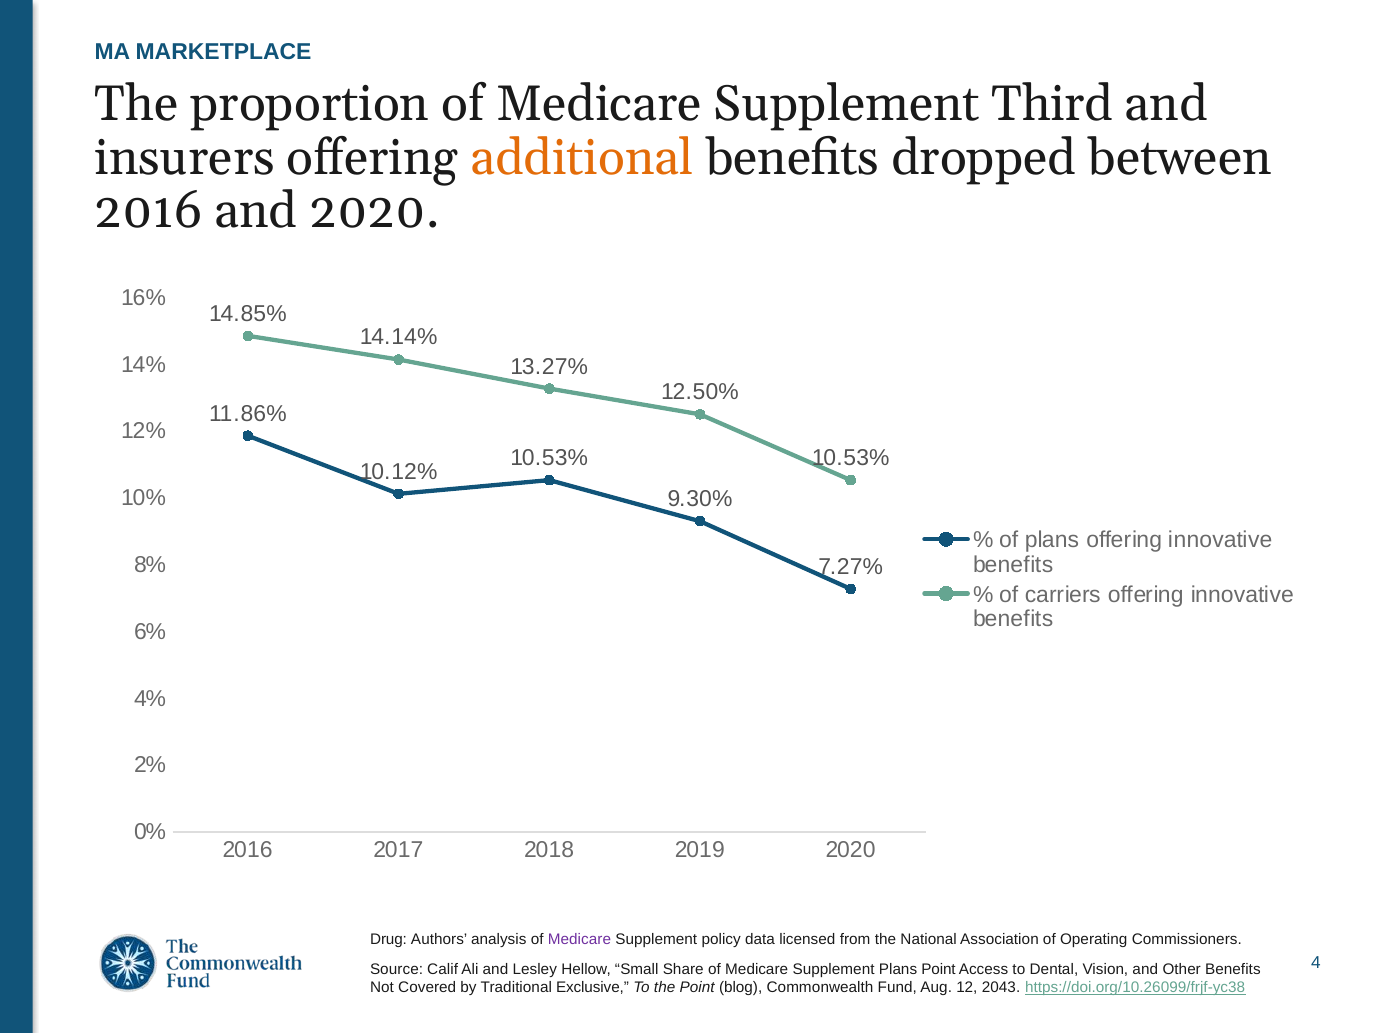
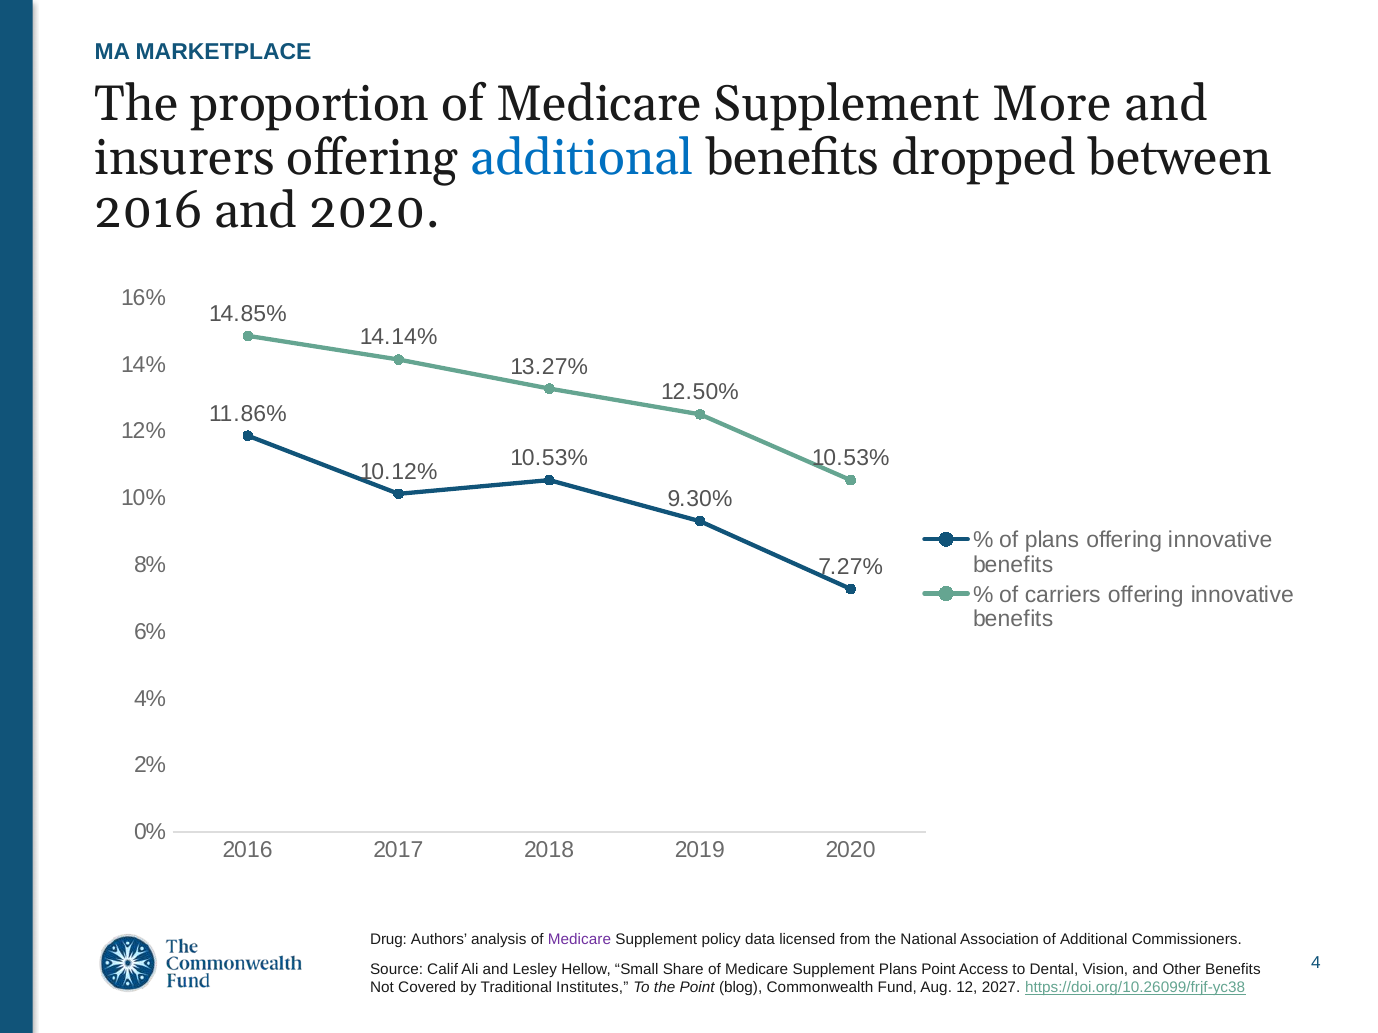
Third: Third -> More (1052, 104)
additional colour: orange -> blue (582, 158)
of Operating: Operating -> Additional (1094, 940)
Exclusive: Exclusive -> Institutes (592, 988)
2043: 2043 -> 2027 (1001, 988)
